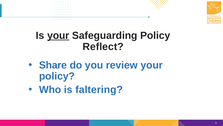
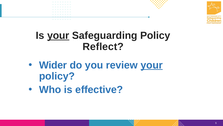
Share: Share -> Wider (53, 65)
your underline: none -> present (152, 65)
faltering: faltering -> effective (99, 89)
